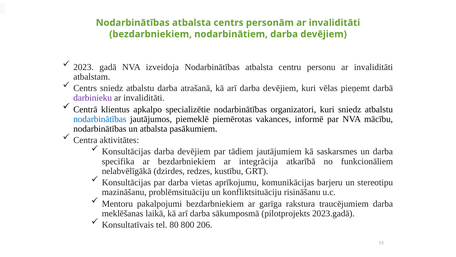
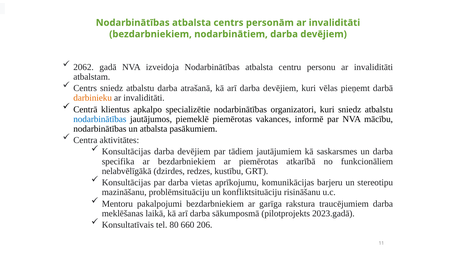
2023: 2023 -> 2062 (84, 67)
darbinieku colour: purple -> orange (93, 98)
ar integrācija: integrācija -> piemērotas (259, 161)
800: 800 -> 660 (188, 224)
